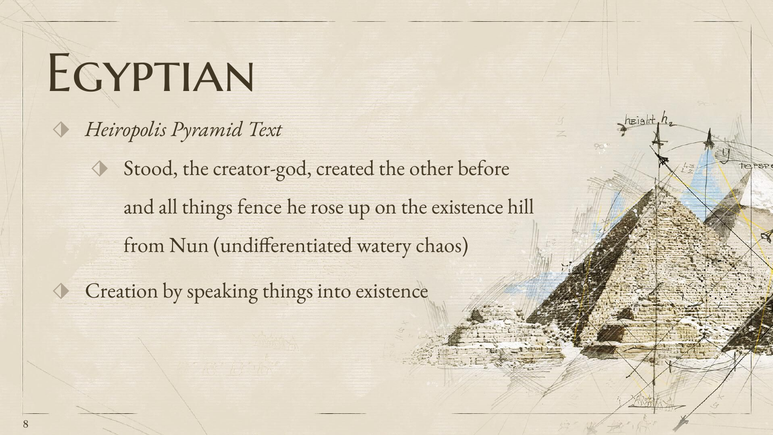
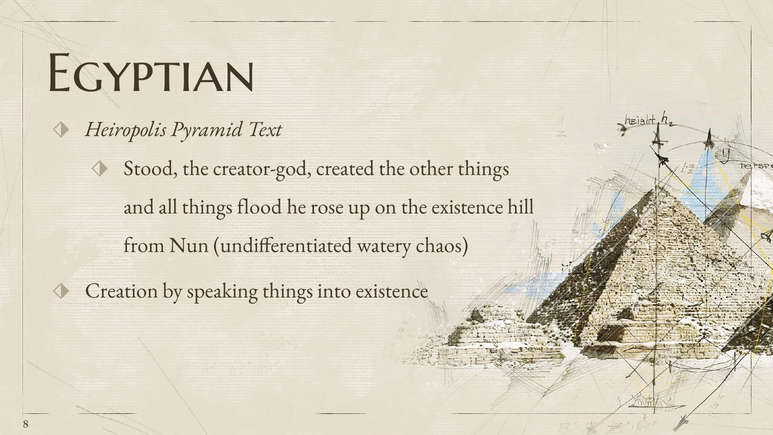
other before: before -> things (483, 168)
fence: fence -> flood (260, 207)
